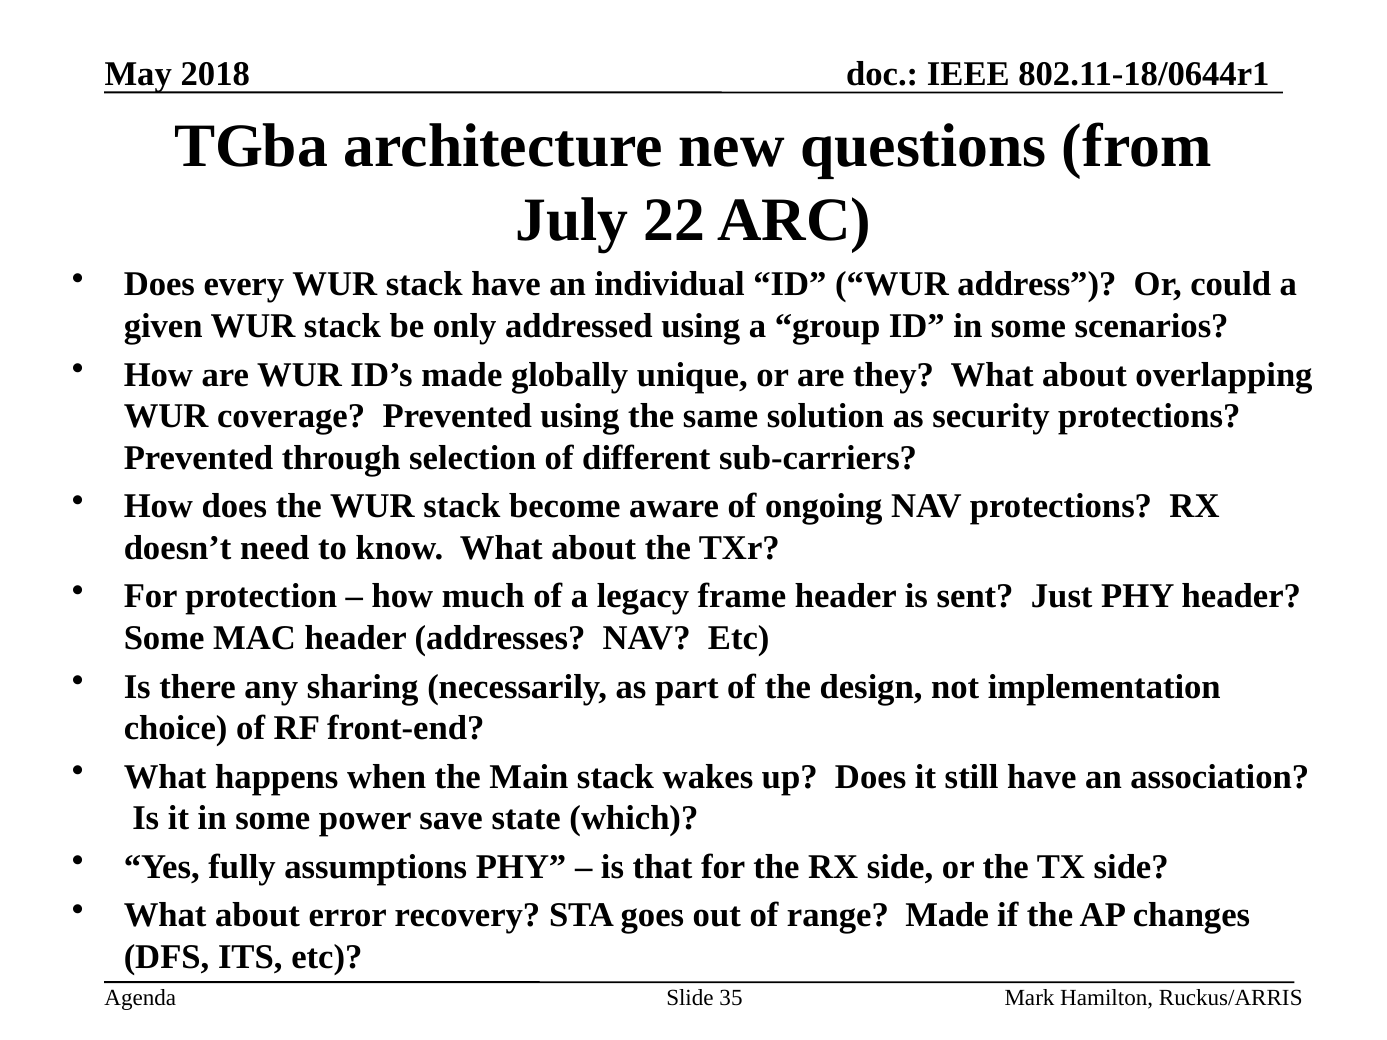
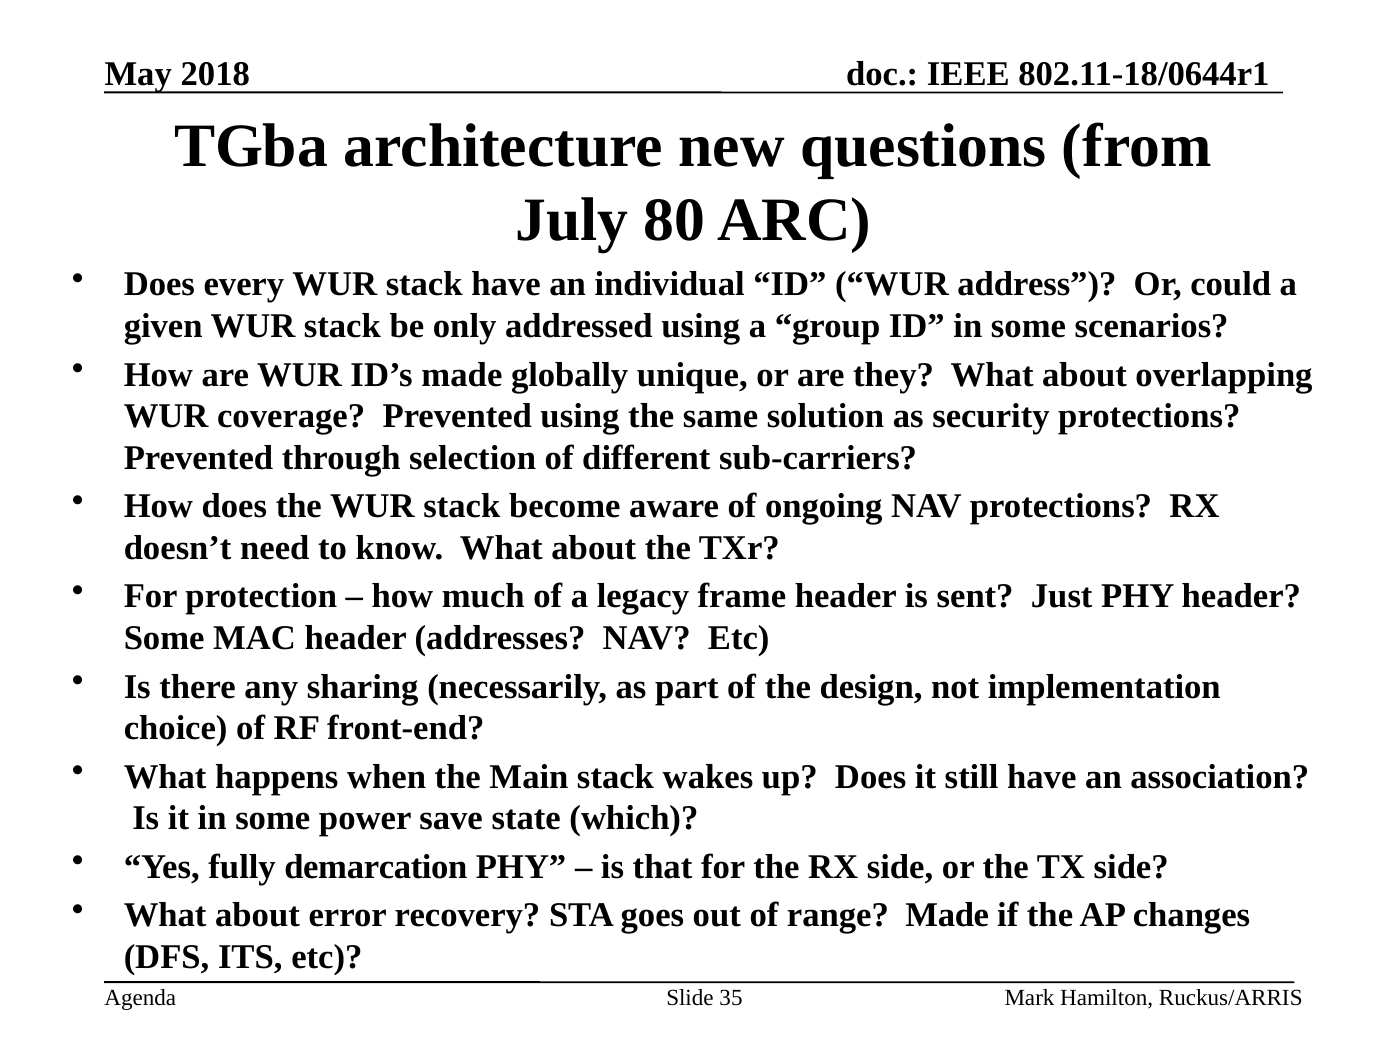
22: 22 -> 80 (675, 220)
assumptions: assumptions -> demarcation (376, 867)
